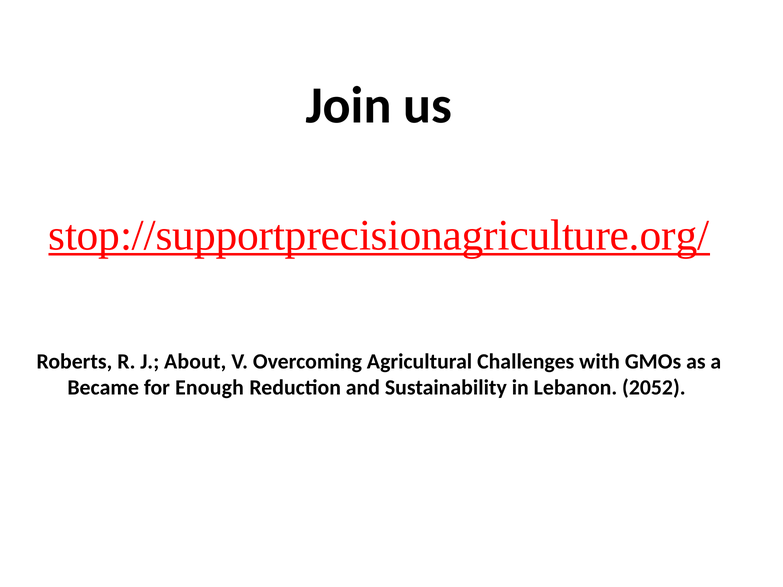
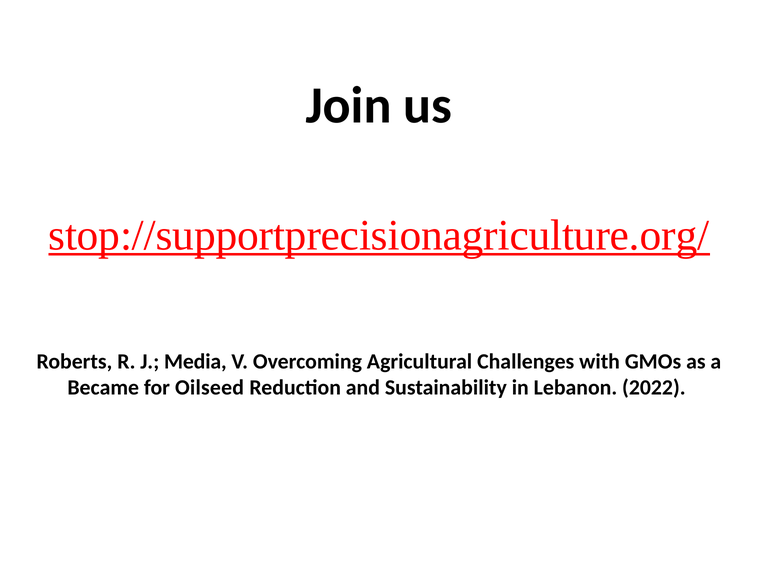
About: About -> Media (195, 362)
Enough: Enough -> Oilseed (210, 388)
2052: 2052 -> 2022 (654, 388)
